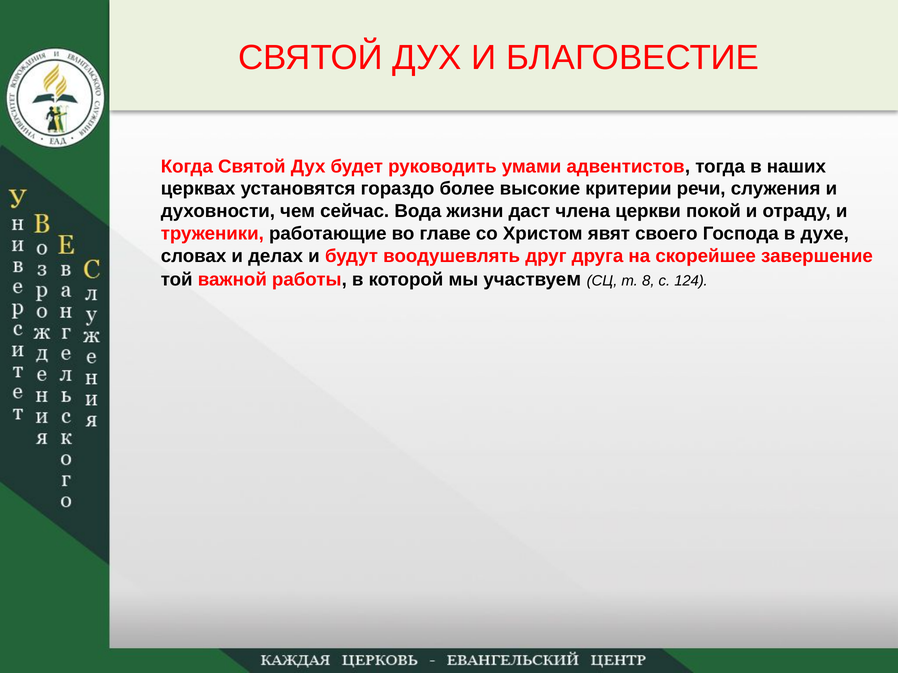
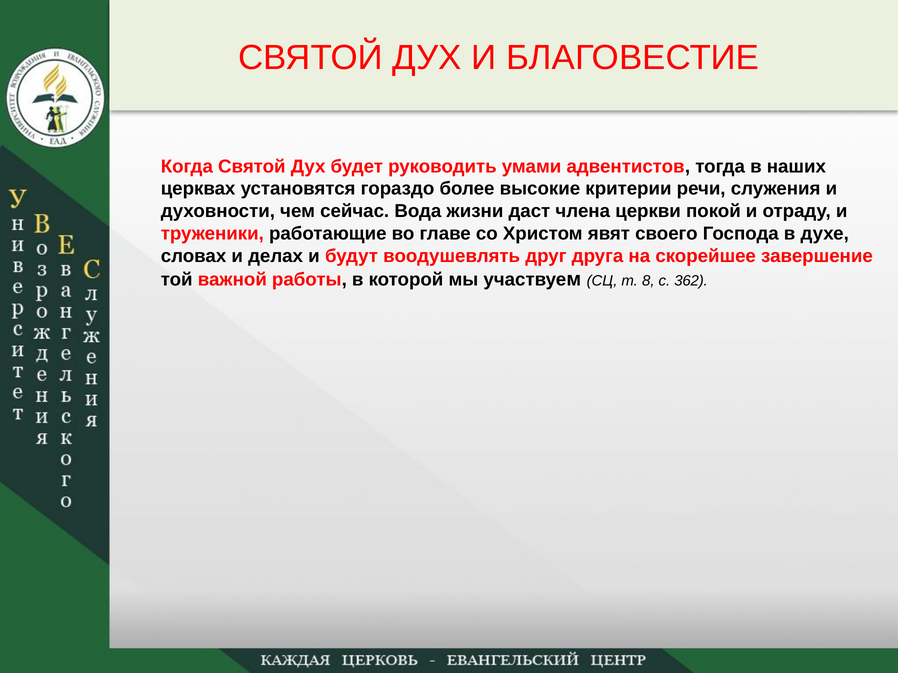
124: 124 -> 362 (691, 281)
